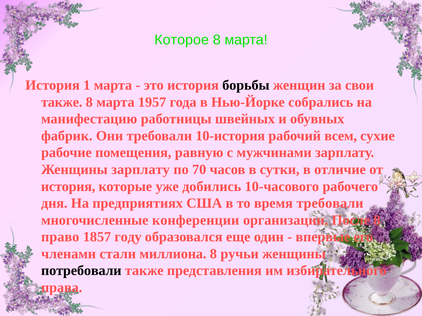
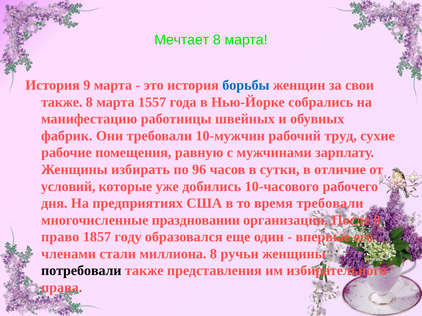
Которое: Которое -> Мечтает (182, 40)
1: 1 -> 9 (87, 85)
борьбы colour: black -> blue (246, 85)
1957: 1957 -> 1557 (152, 102)
10-история: 10-история -> 10-мужчин (230, 136)
всем: всем -> труд (341, 136)
Женщины зарплату: зарплату -> избирать (141, 170)
70: 70 -> 96 (199, 170)
история: история -> условий (68, 187)
конференции: конференции -> праздновании (196, 220)
